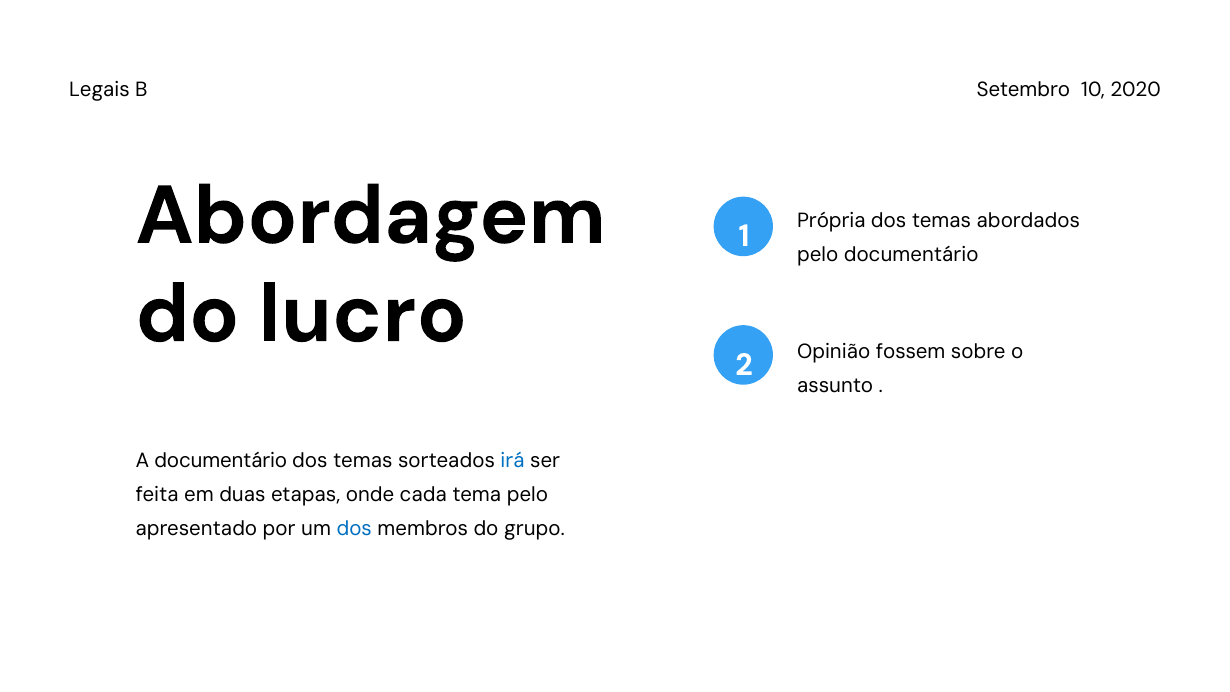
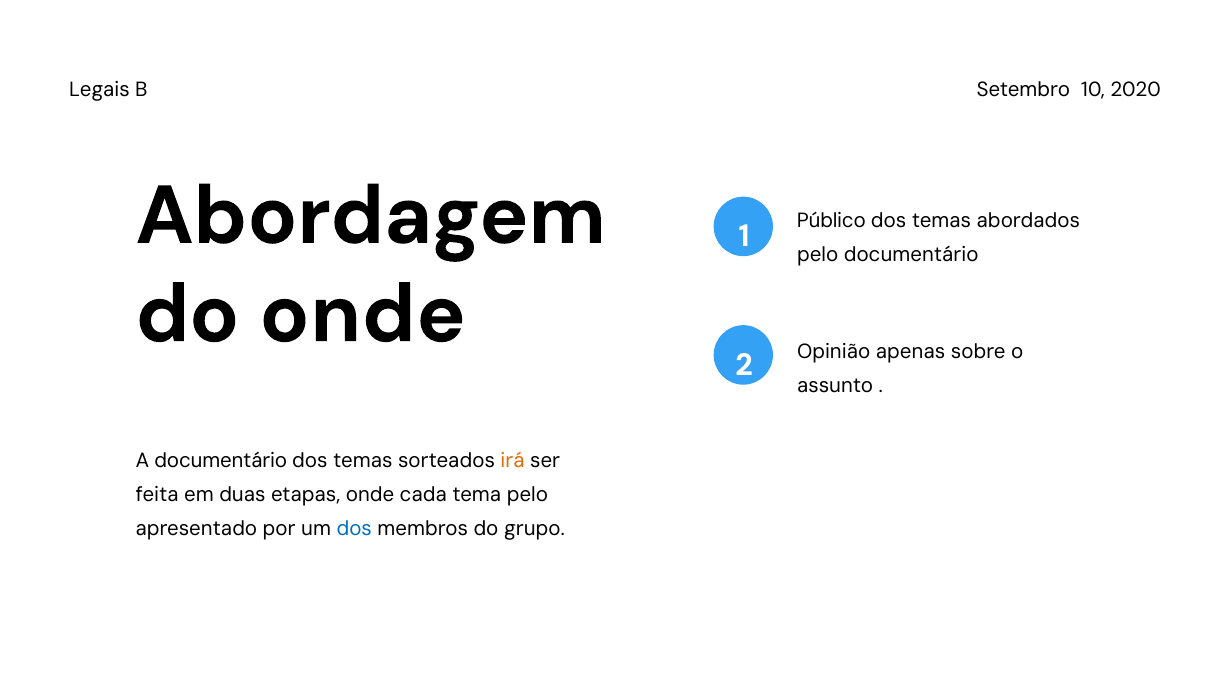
Própria: Própria -> Público (831, 221)
do lucro: lucro -> onde (363, 314)
fossem: fossem -> apenas (911, 352)
irá colour: blue -> orange (513, 461)
